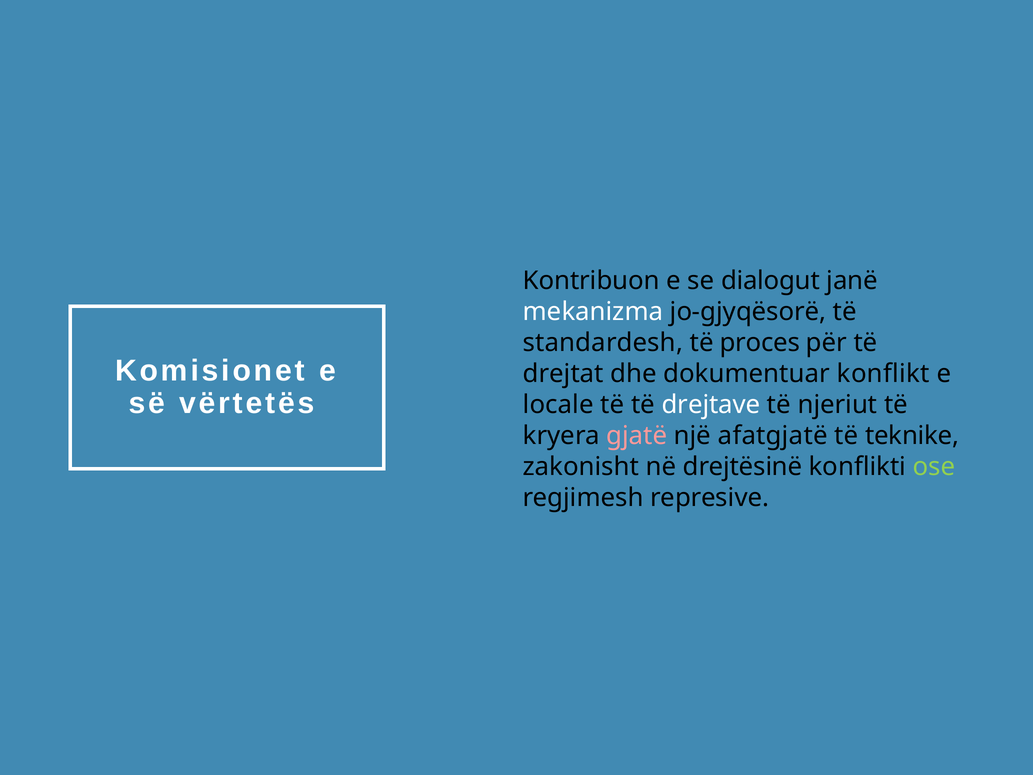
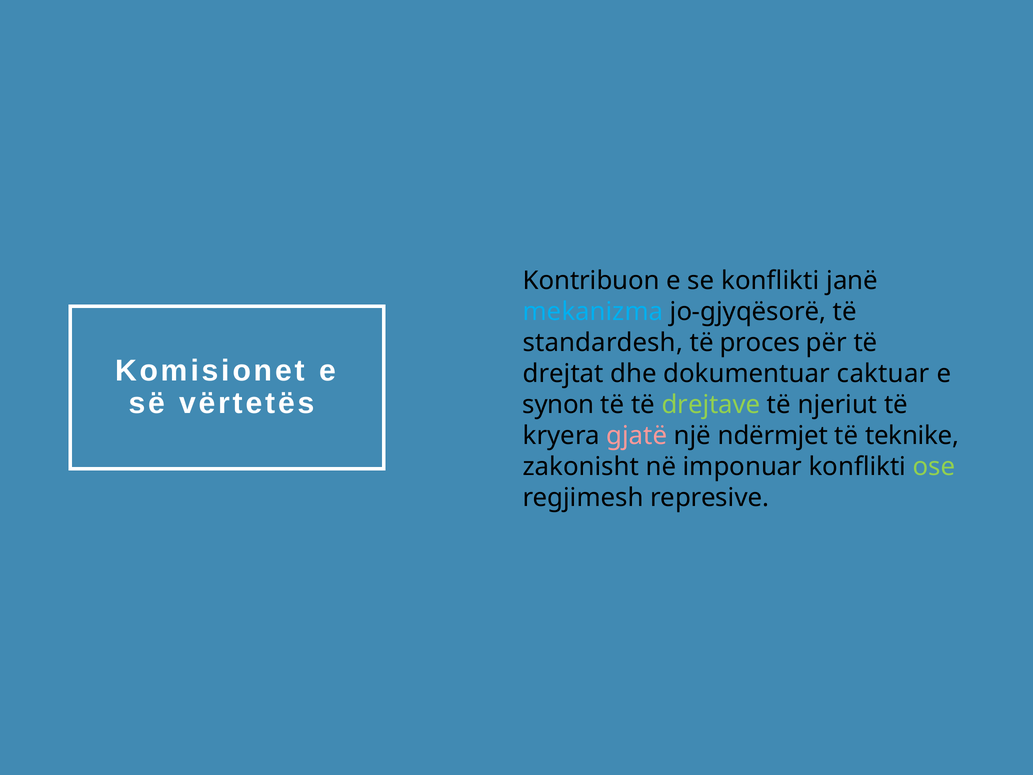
se dialogut: dialogut -> konflikti (770, 281)
mekanizma colour: white -> light blue (593, 312)
konflikt: konflikt -> caktuar (883, 374)
locale: locale -> synon (558, 405)
drejtave colour: white -> light green (711, 405)
afatgjatë: afatgjatë -> ndërmjet (773, 436)
drejtësinë: drejtësinë -> imponuar (742, 467)
